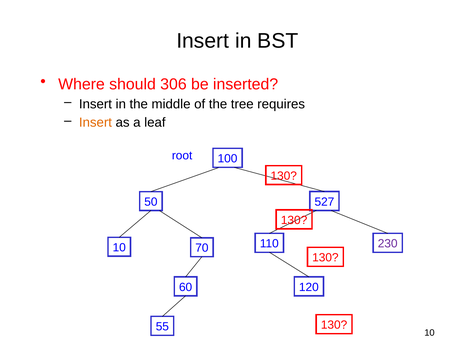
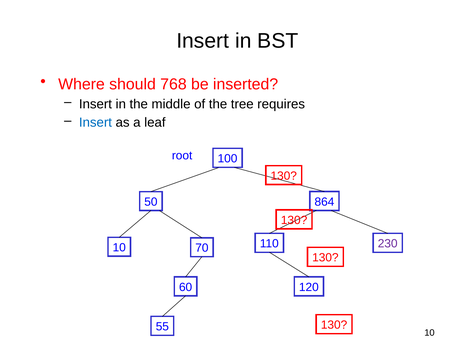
306: 306 -> 768 (173, 84)
Insert colour: orange -> blue (95, 123)
527: 527 -> 864 (324, 202)
